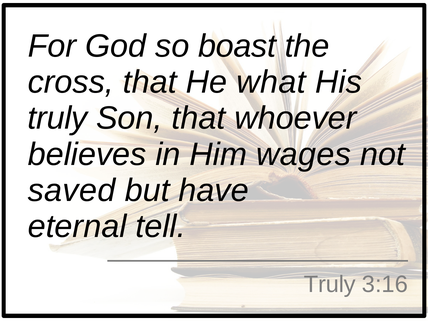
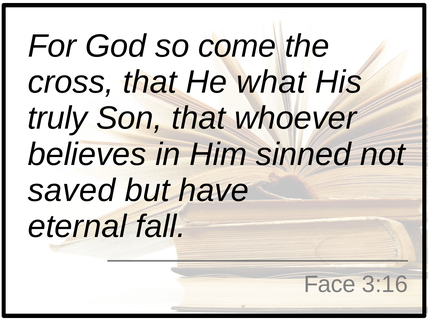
boast: boast -> come (237, 46)
wages: wages -> sinned (304, 154)
tell: tell -> fall (161, 227)
Truly: Truly -> Face (330, 284)
